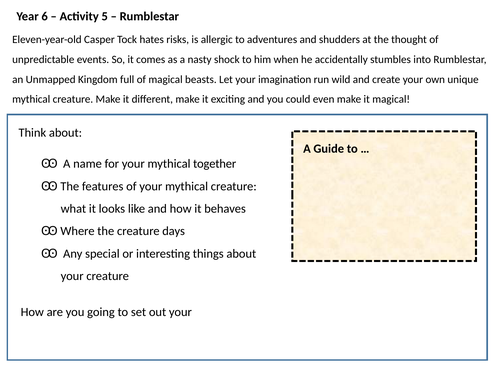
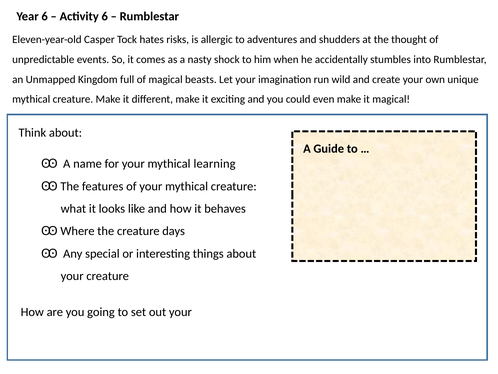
Activity 5: 5 -> 6 (105, 16)
together: together -> learning (215, 164)
